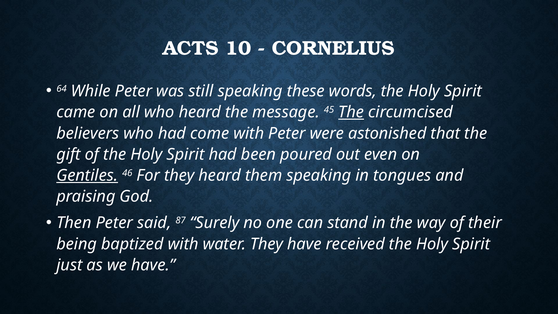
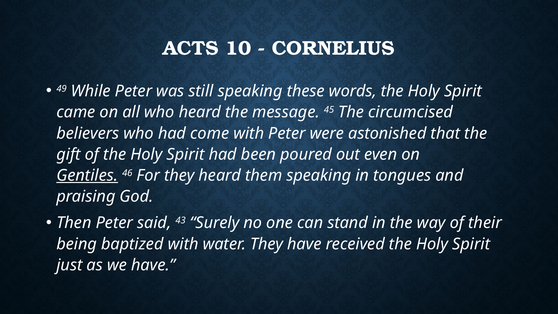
64: 64 -> 49 (62, 89)
The underline: present -> none (351, 112)
87: 87 -> 43 (181, 220)
